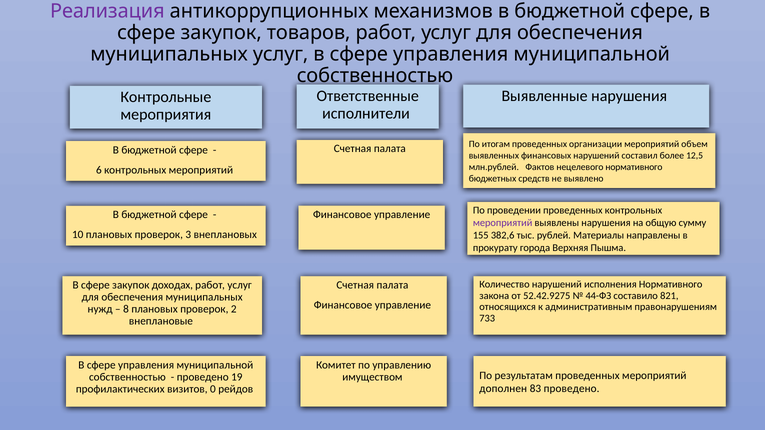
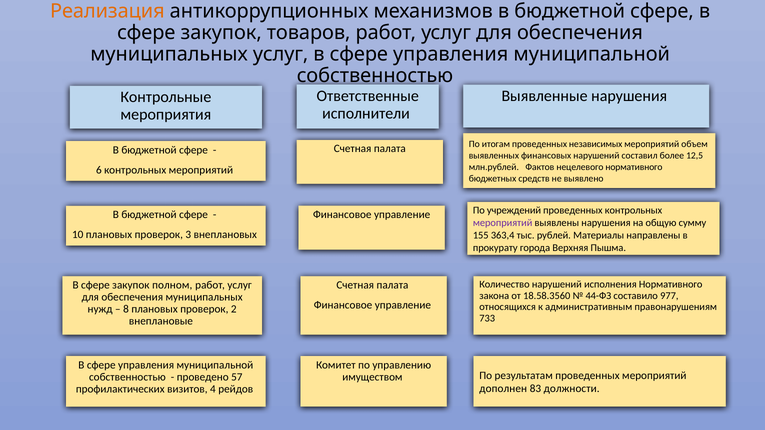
Реализация colour: purple -> orange (107, 11)
организации: организации -> независимых (596, 144)
проведении: проведении -> учреждений (514, 211)
382,6: 382,6 -> 363,4 (503, 235)
доходах: доходах -> полном (172, 285)
52.42.9275: 52.42.9275 -> 18.58.3560 (547, 296)
821: 821 -> 977 (669, 296)
19: 19 -> 57 (237, 377)
83 проведено: проведено -> должности (572, 389)
0: 0 -> 4 (213, 389)
